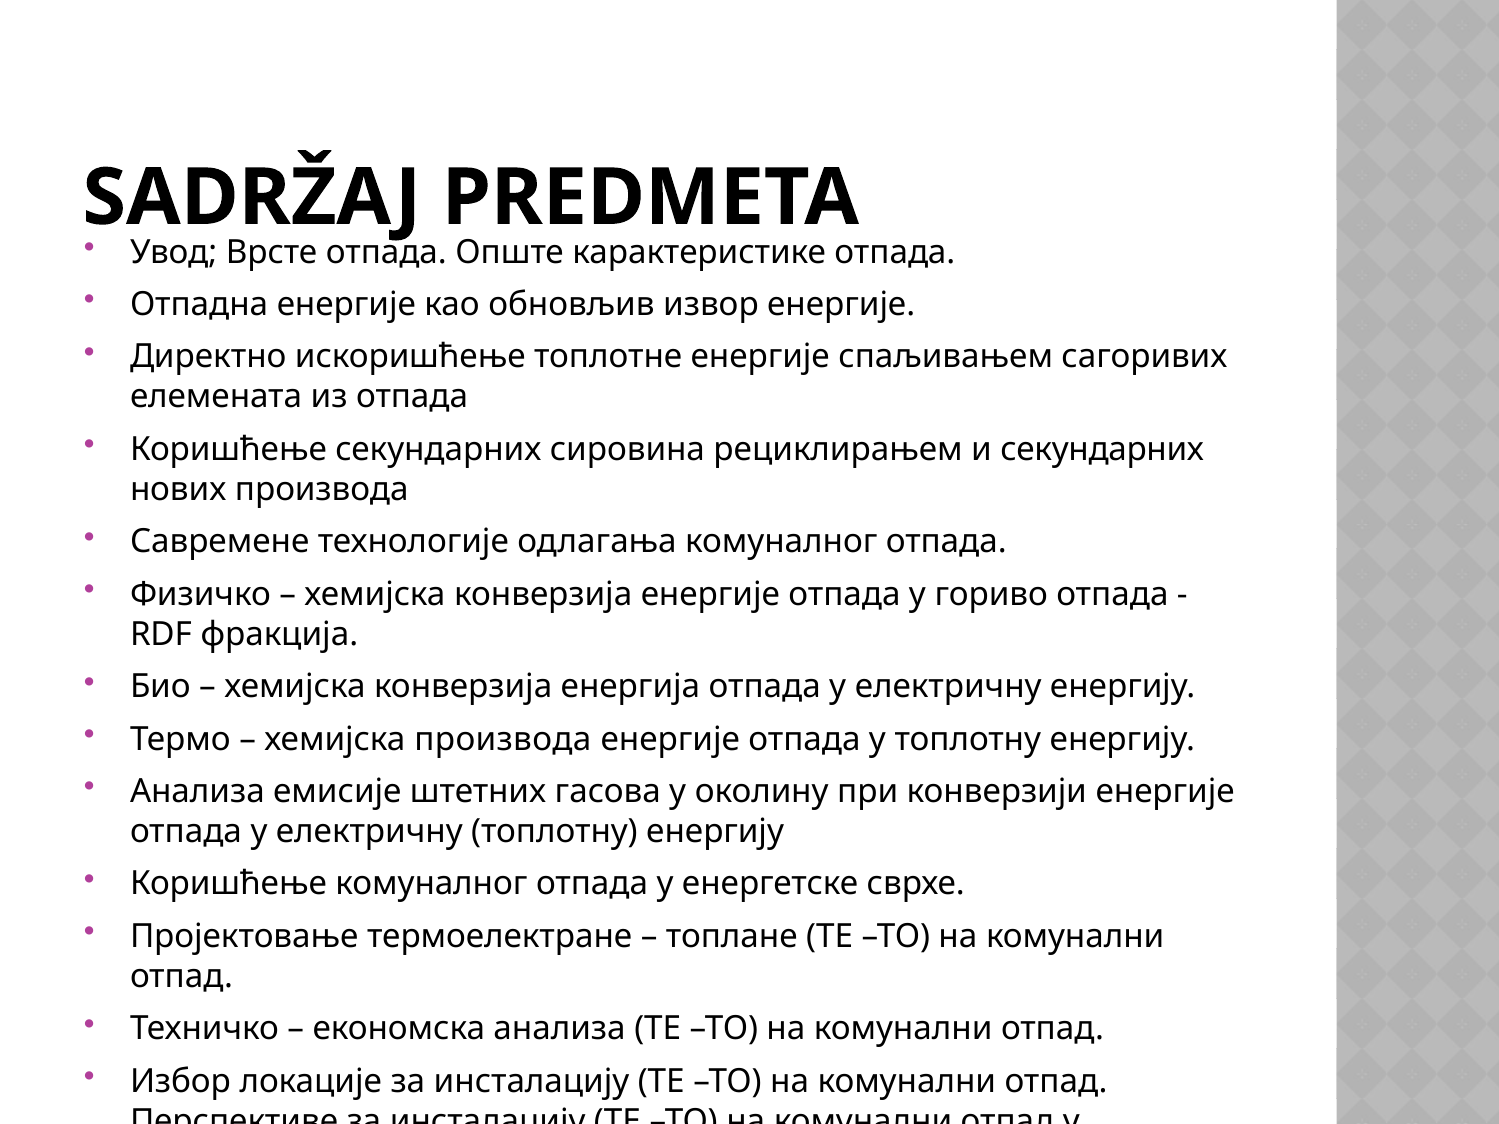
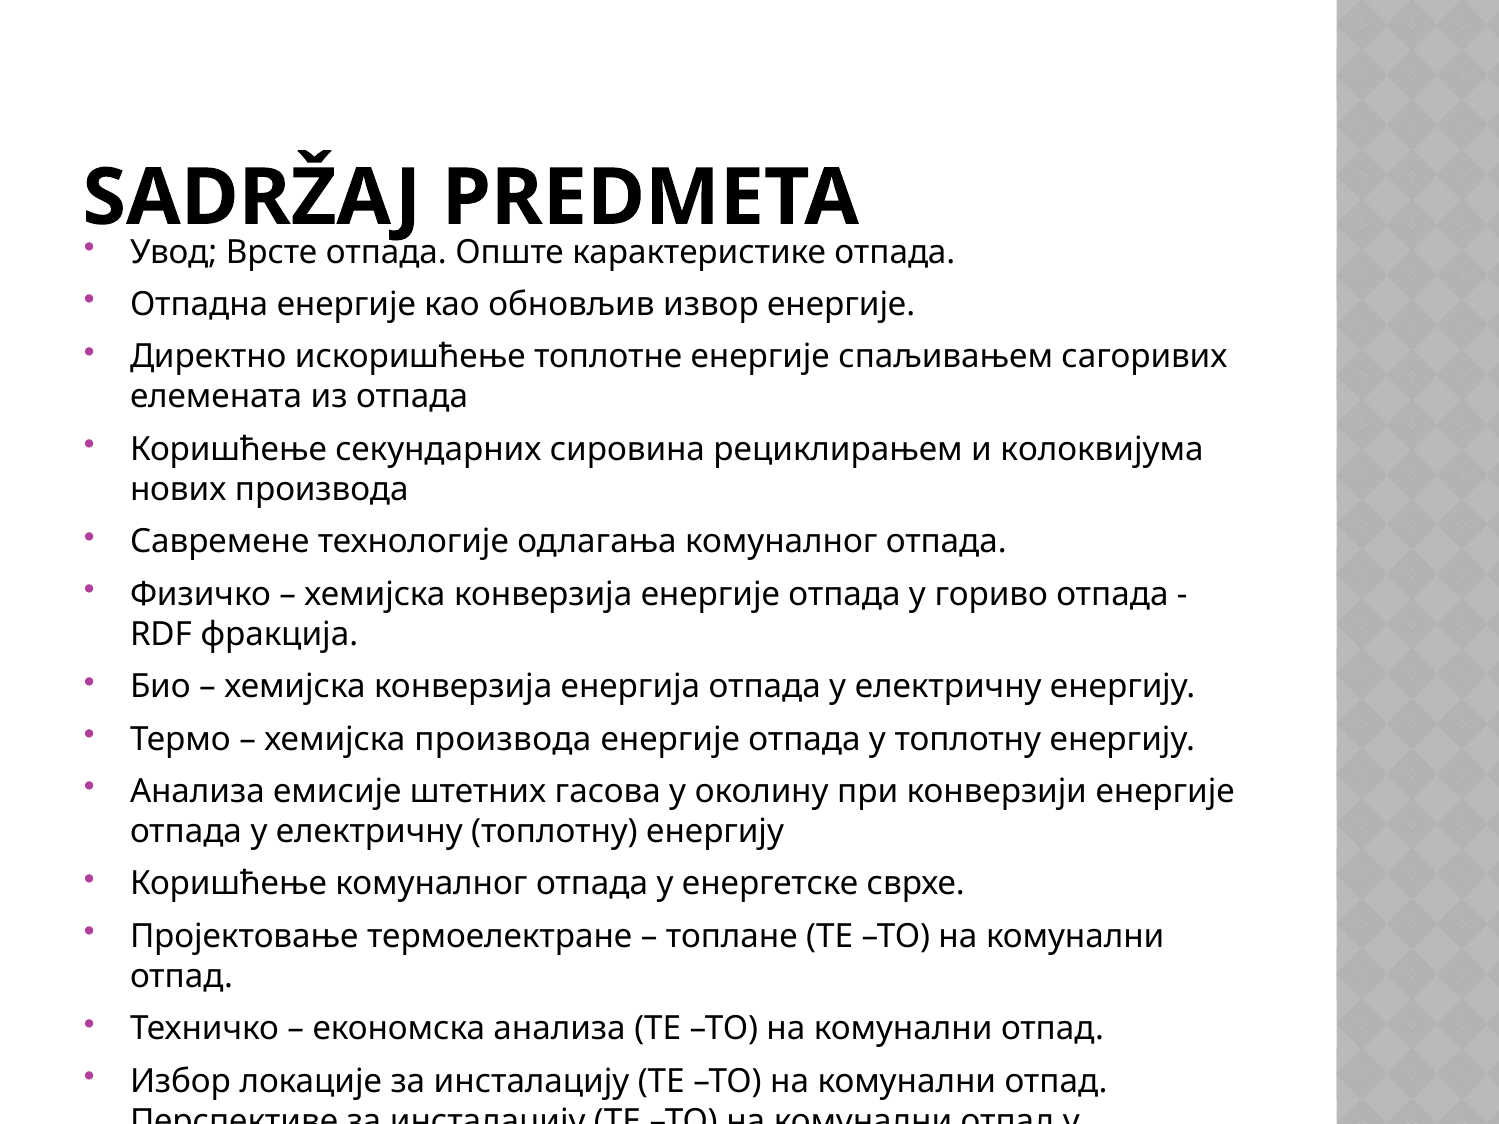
и секундарних: секундарних -> колоквијума (1102, 450)
